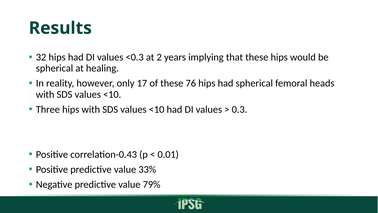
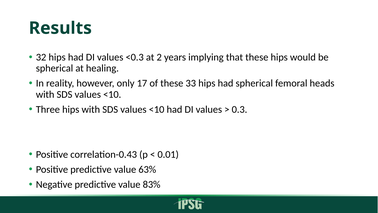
76: 76 -> 33 (191, 83)
33%: 33% -> 63% (147, 169)
79%: 79% -> 83% (152, 184)
